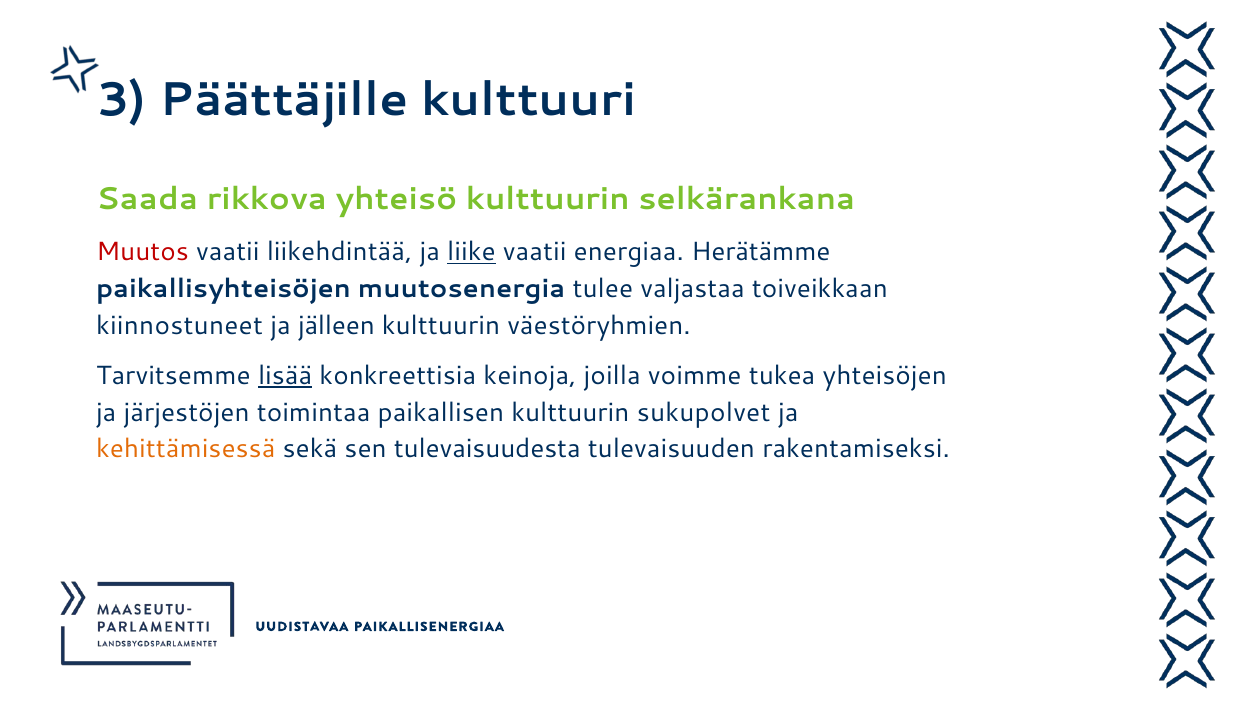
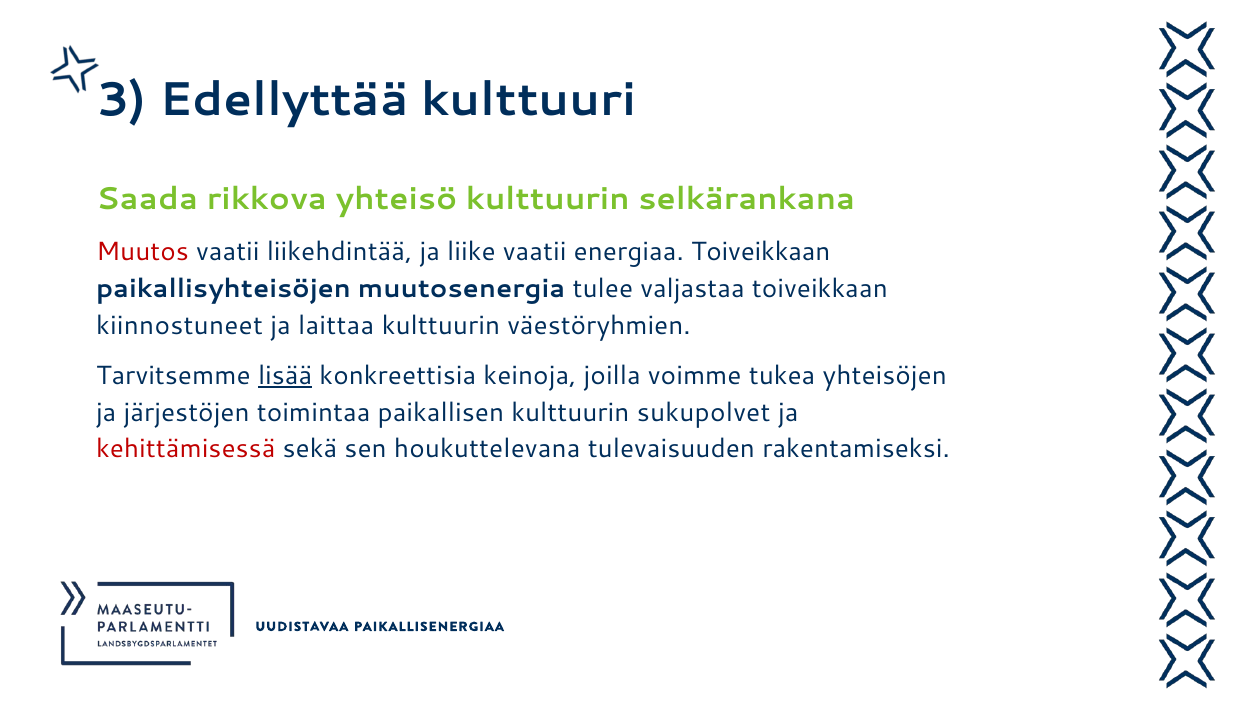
Päättäjille: Päättäjille -> Edellyttää (284, 100)
liike underline: present -> none (471, 252)
energiaa Herätämme: Herätämme -> Toiveikkaan (761, 252)
jälleen: jälleen -> laittaa (336, 326)
kehittämisessä colour: orange -> red (186, 449)
tulevaisuudesta: tulevaisuudesta -> houkuttelevana (487, 449)
